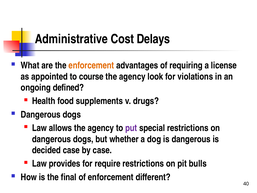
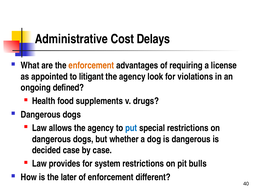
course: course -> litigant (91, 76)
put colour: purple -> blue (131, 128)
require: require -> system (108, 164)
final: final -> later (69, 177)
